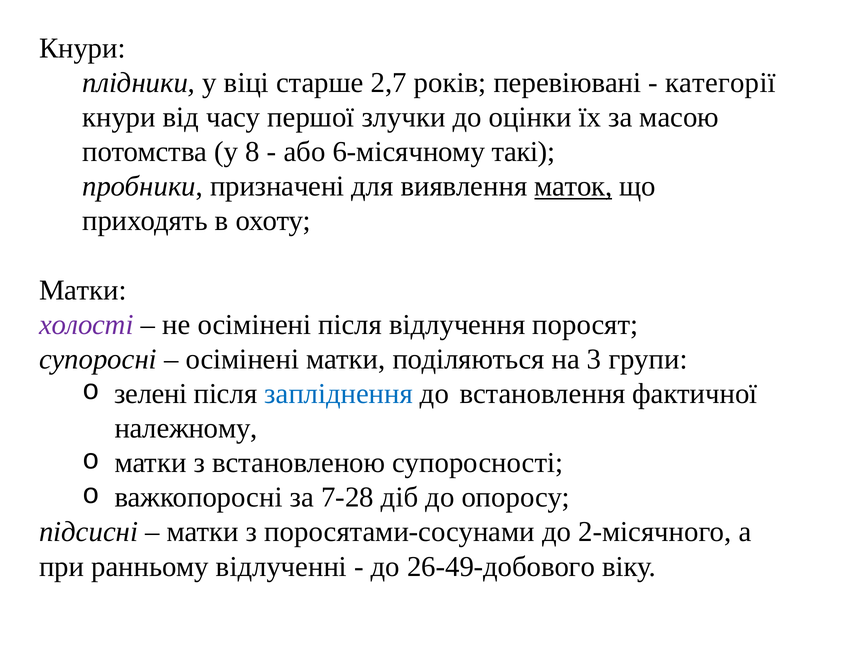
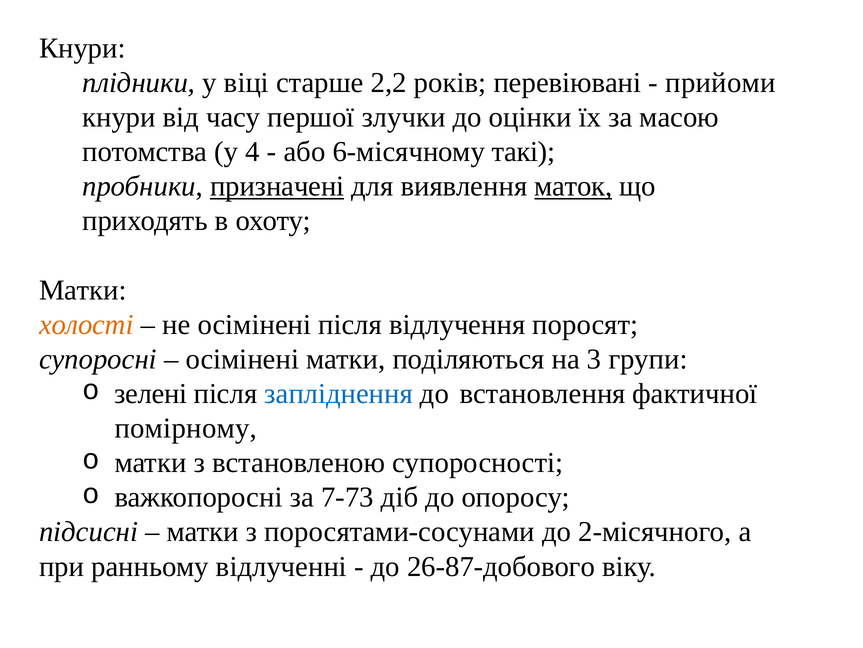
2,7: 2,7 -> 2,2 (389, 83)
категорії: категорії -> прийоми (720, 83)
8: 8 -> 4 (253, 152)
призначені underline: none -> present (277, 186)
холості colour: purple -> orange (86, 324)
належному: належному -> помірному (186, 428)
7-28: 7-28 -> 7-73 (347, 497)
26-49-добового: 26-49-добового -> 26-87-добового (501, 566)
